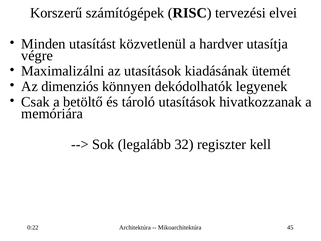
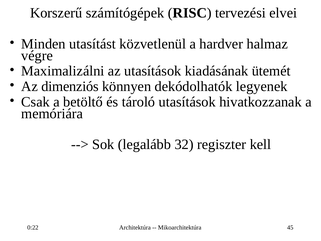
utasítja: utasítja -> halmaz (267, 44)
